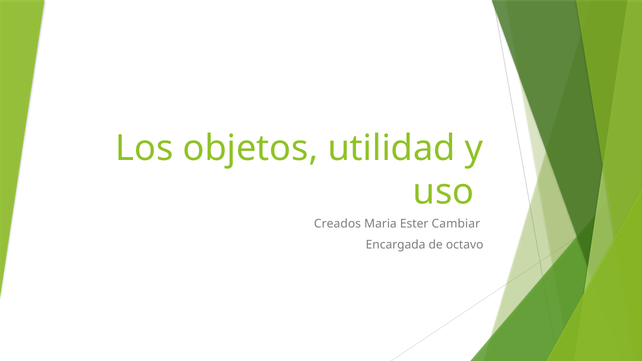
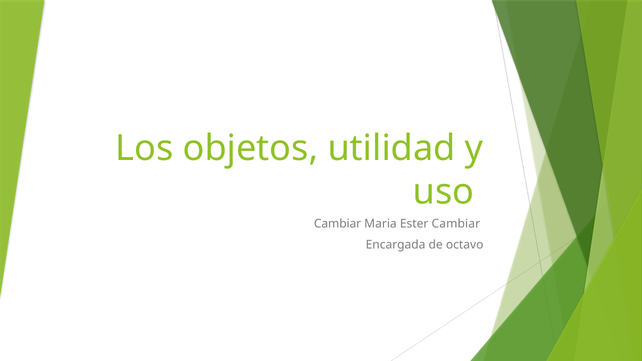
Creados: Creados -> Cambiar (338, 224)
